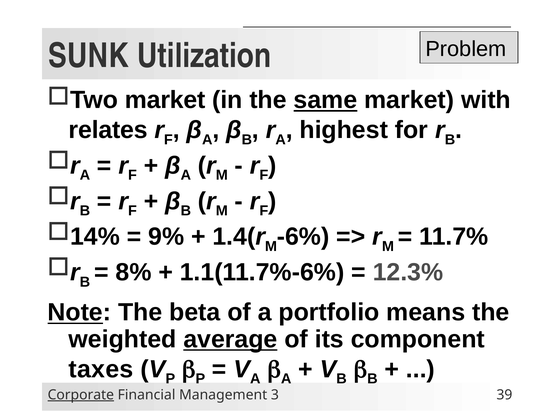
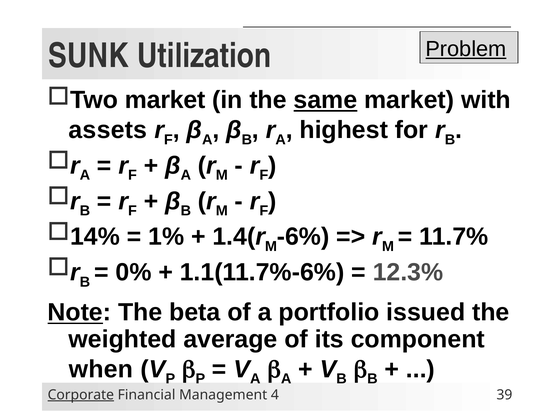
Problem underline: none -> present (466, 49)
relates: relates -> assets (108, 130)
9%: 9% -> 1% (166, 237)
8%: 8% -> 0% (134, 272)
means: means -> issued (426, 312)
average underline: present -> none (230, 339)
taxes: taxes -> when (101, 369)
3: 3 -> 4 (275, 395)
